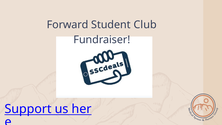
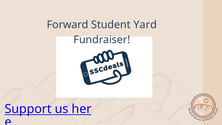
Club: Club -> Yard (145, 25)
